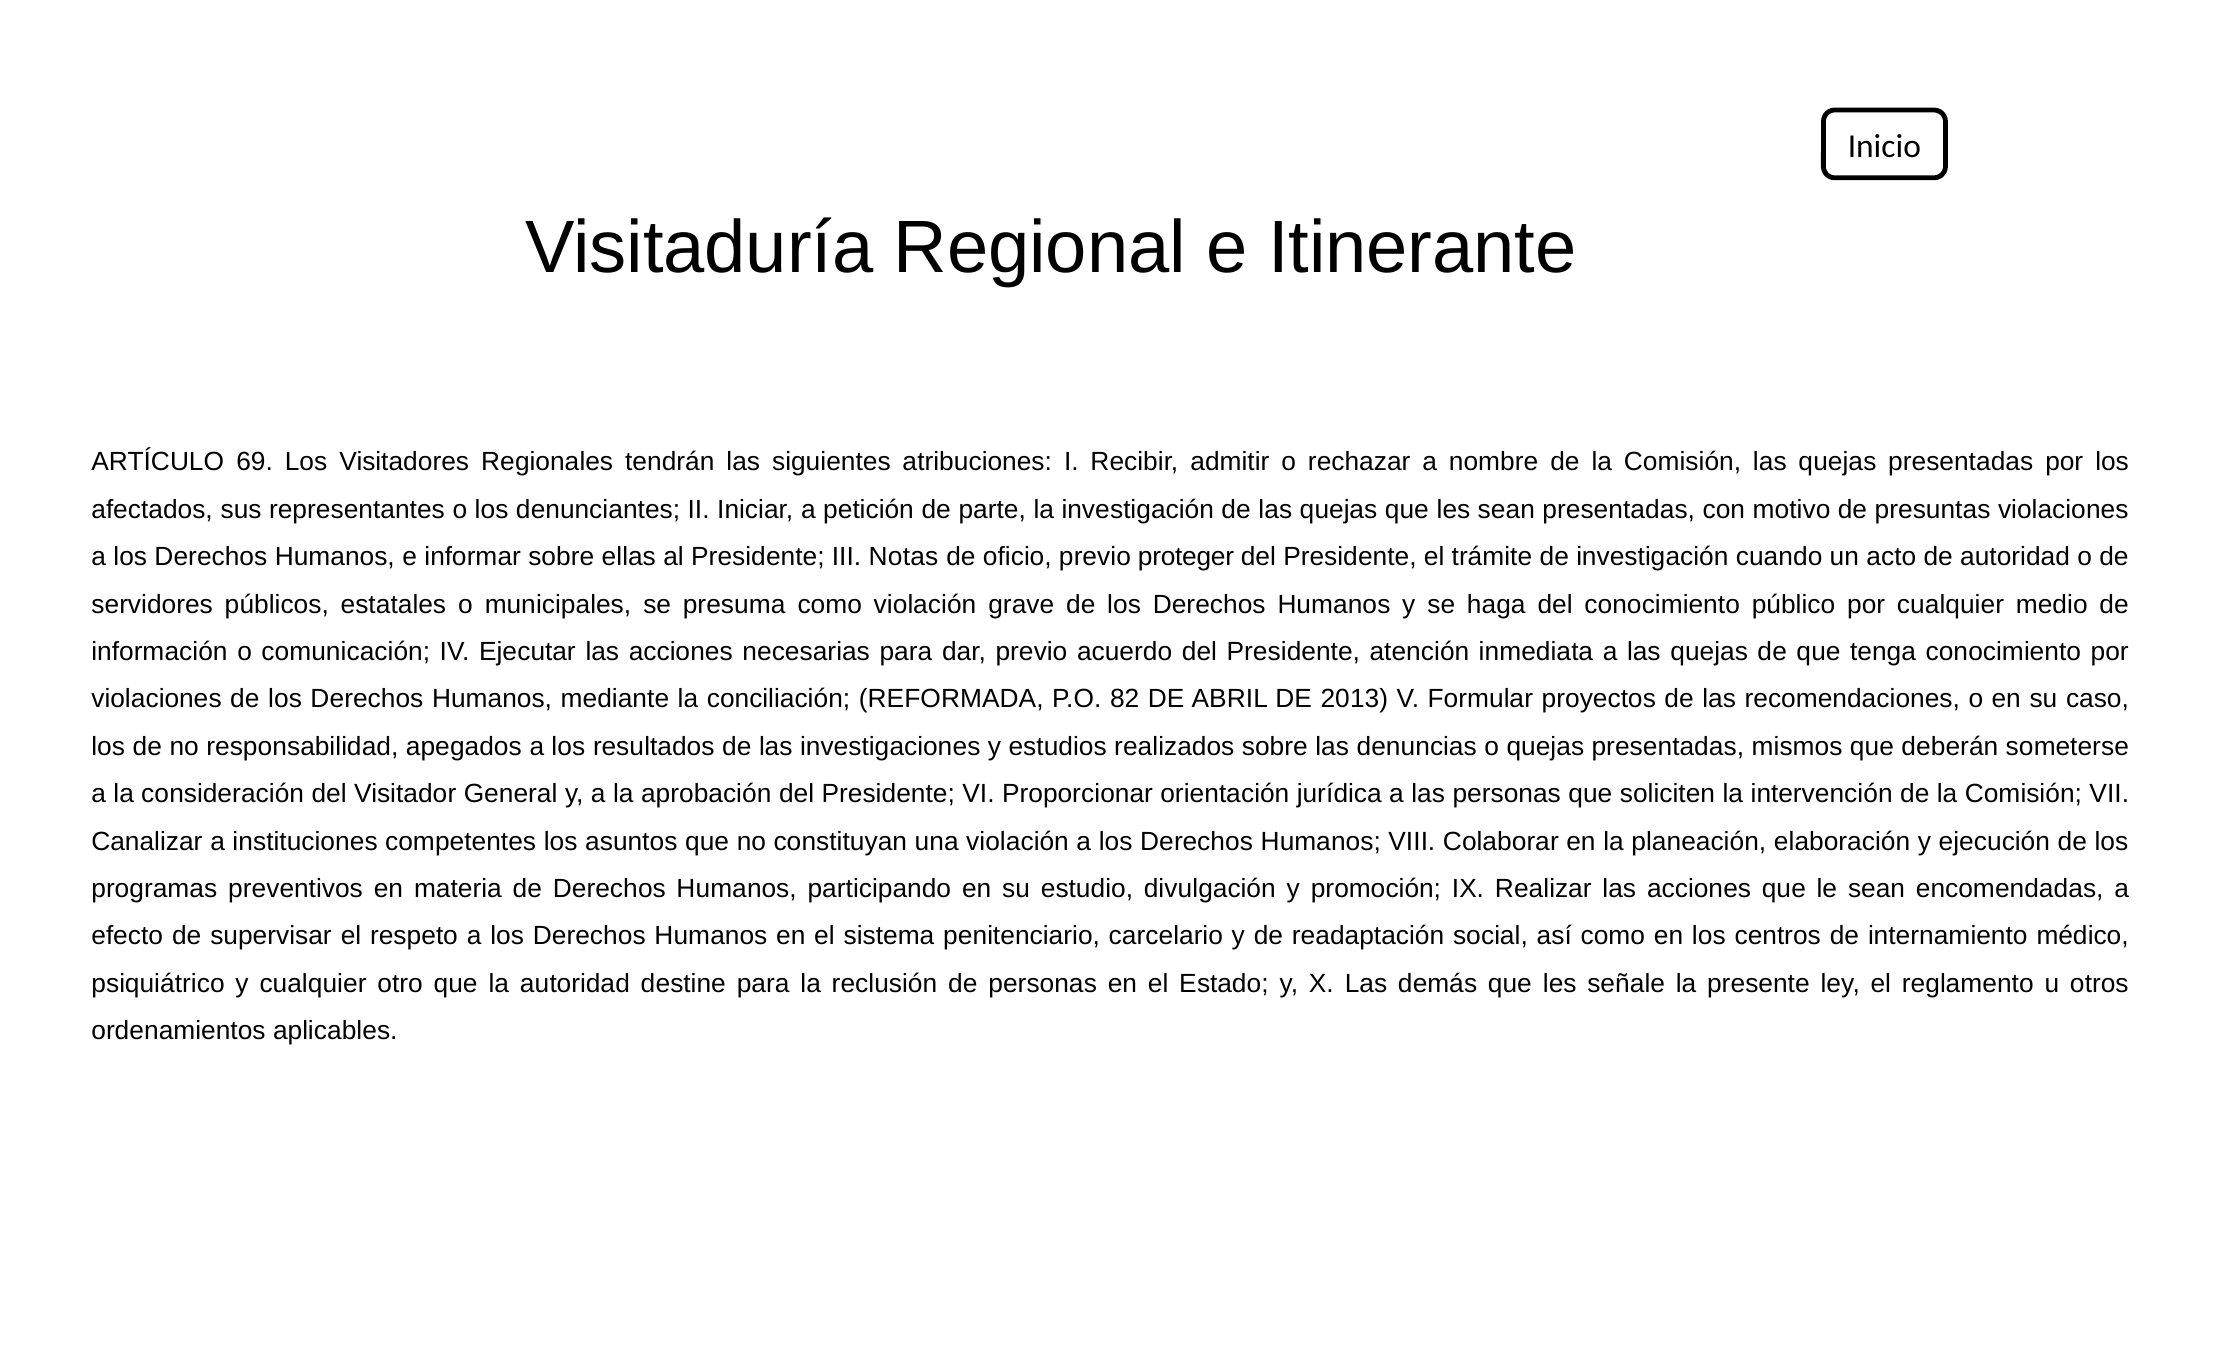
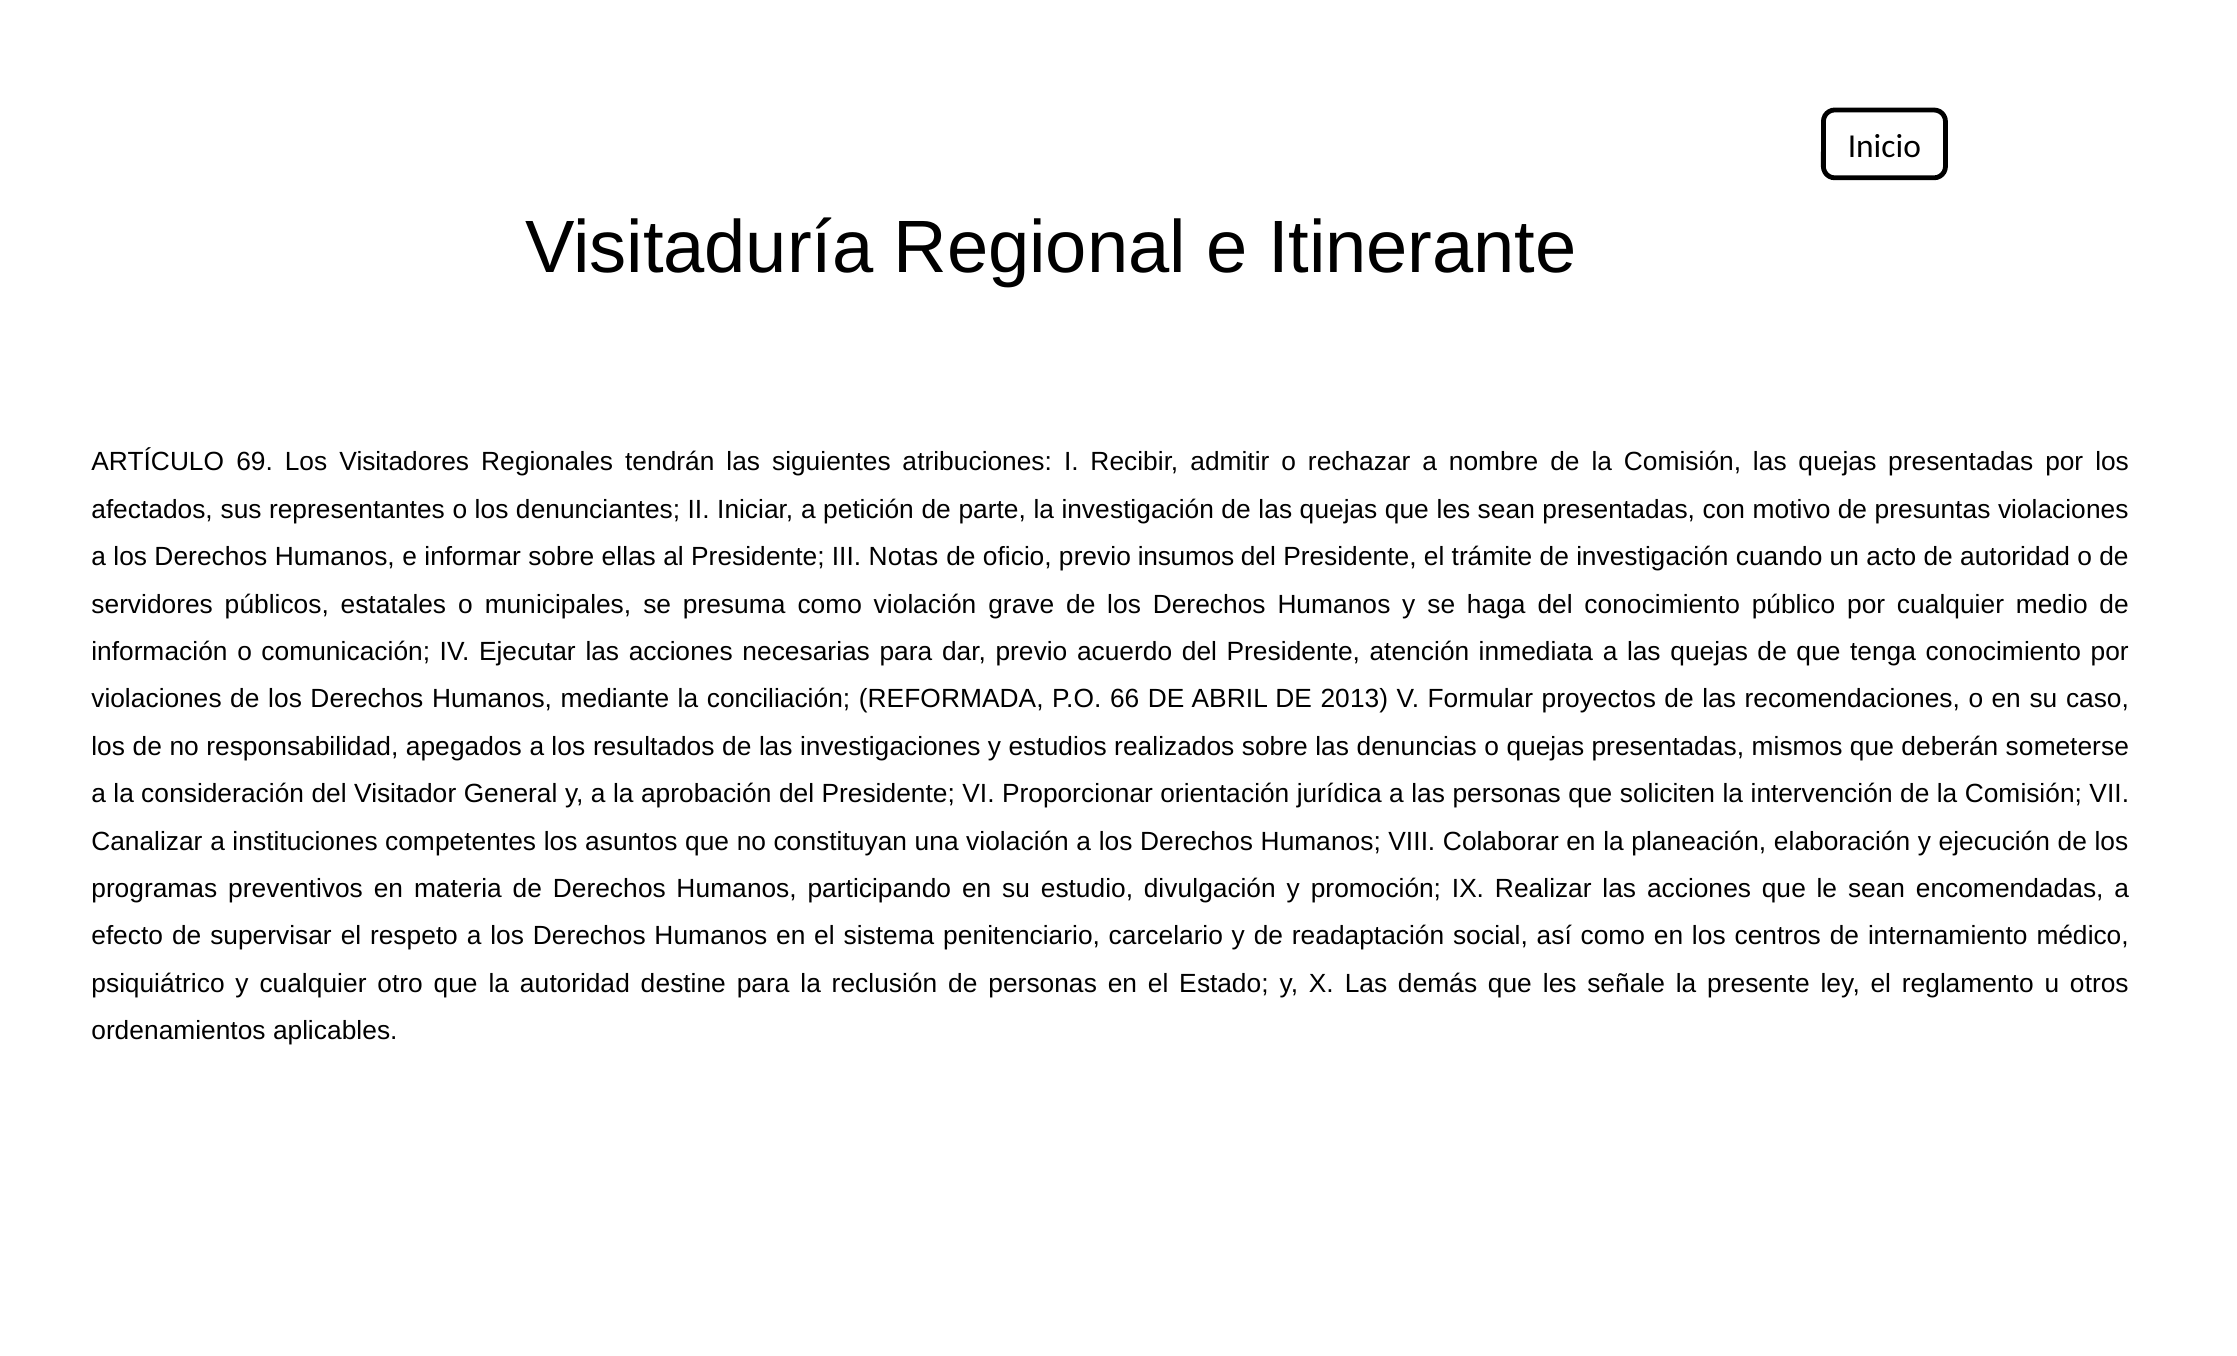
proteger: proteger -> insumos (1186, 557)
82: 82 -> 66 (1125, 699)
